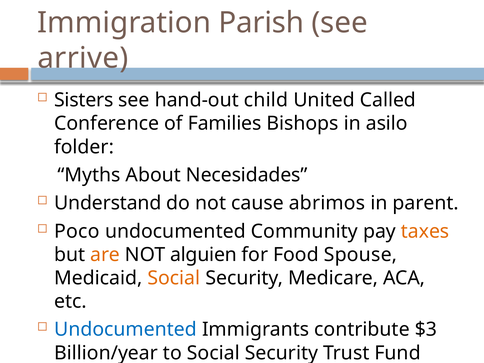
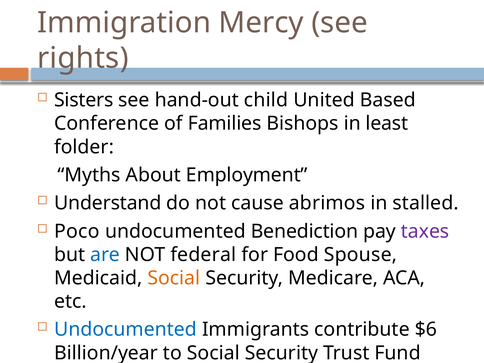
Parish: Parish -> Mercy (261, 23)
arrive: arrive -> rights (83, 58)
Called: Called -> Based (388, 100)
asilo: asilo -> least (387, 124)
Necesidades: Necesidades -> Employment (247, 175)
parent: parent -> stalled (426, 203)
Community: Community -> Benediction (304, 231)
taxes colour: orange -> purple (425, 231)
are colour: orange -> blue (105, 255)
alguien: alguien -> federal (203, 255)
$3: $3 -> $6 (426, 330)
